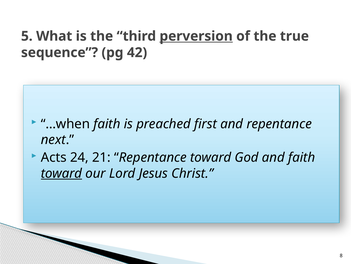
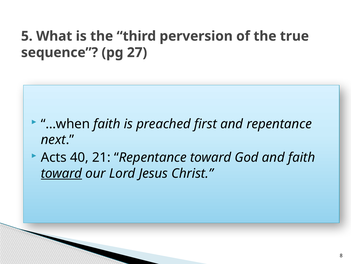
perversion underline: present -> none (196, 36)
42: 42 -> 27 (137, 52)
24: 24 -> 40 (79, 157)
